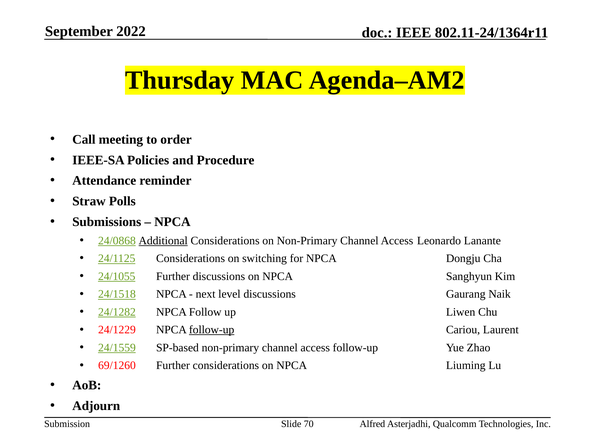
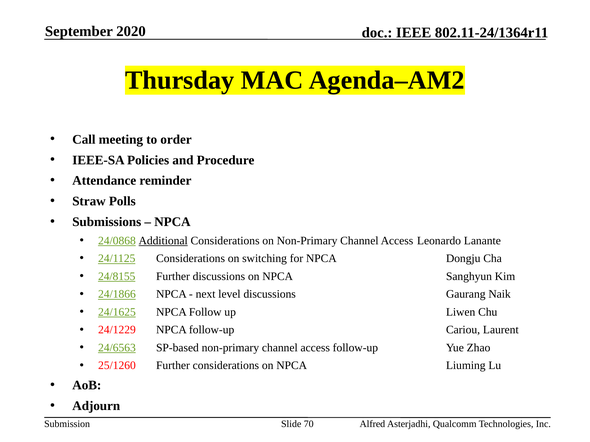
2022: 2022 -> 2020 (131, 31)
24/1055: 24/1055 -> 24/8155 (117, 277)
24/1518: 24/1518 -> 24/1866 (117, 294)
24/1282: 24/1282 -> 24/1625 (117, 312)
follow-up underline: present -> none (212, 330)
24/1559: 24/1559 -> 24/6563 (117, 348)
69/1260: 69/1260 -> 25/1260 (117, 366)
